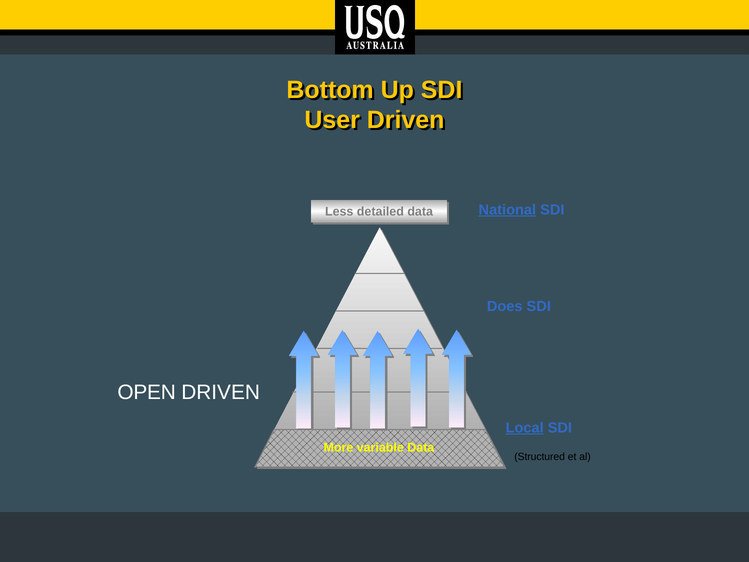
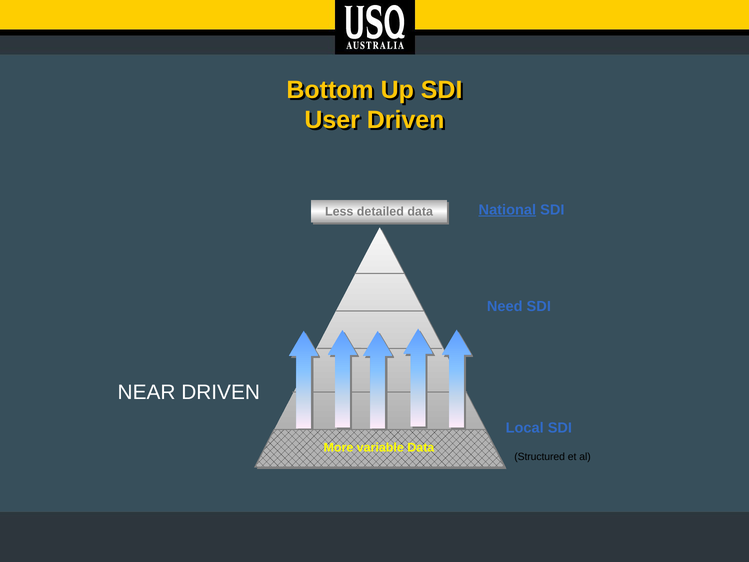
Does: Does -> Need (505, 307)
OPEN: OPEN -> NEAR (147, 392)
Local underline: present -> none (525, 428)
